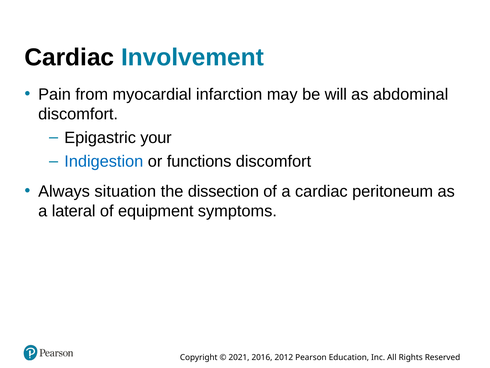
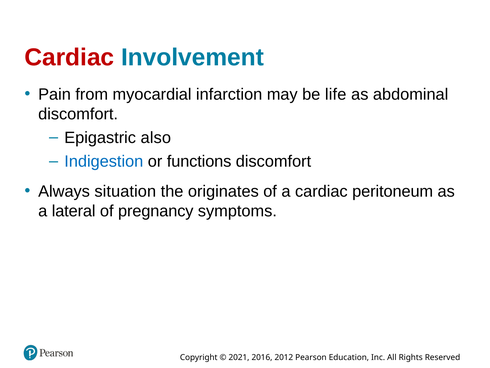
Cardiac colour: black -> red (69, 57)
will: will -> life (336, 94)
your: your -> also (156, 138)
dissection: dissection -> originates (223, 191)
equipment: equipment -> pregnancy (156, 211)
